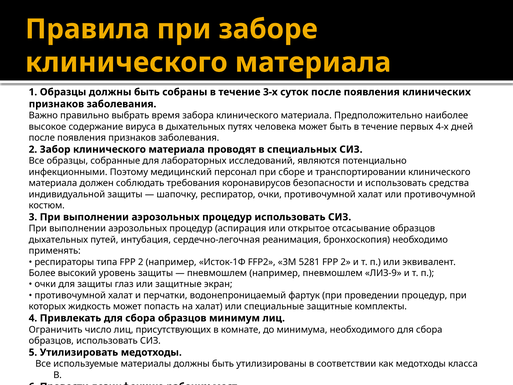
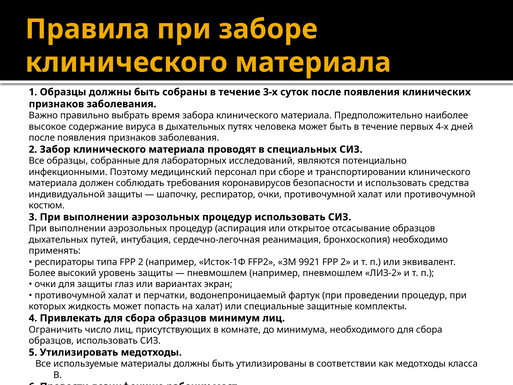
5281: 5281 -> 9921 (309, 262)
ЛИЗ-9: ЛИЗ-9 -> ЛИЗ-2 (383, 273)
или защитные: защитные -> вариантах (179, 284)
